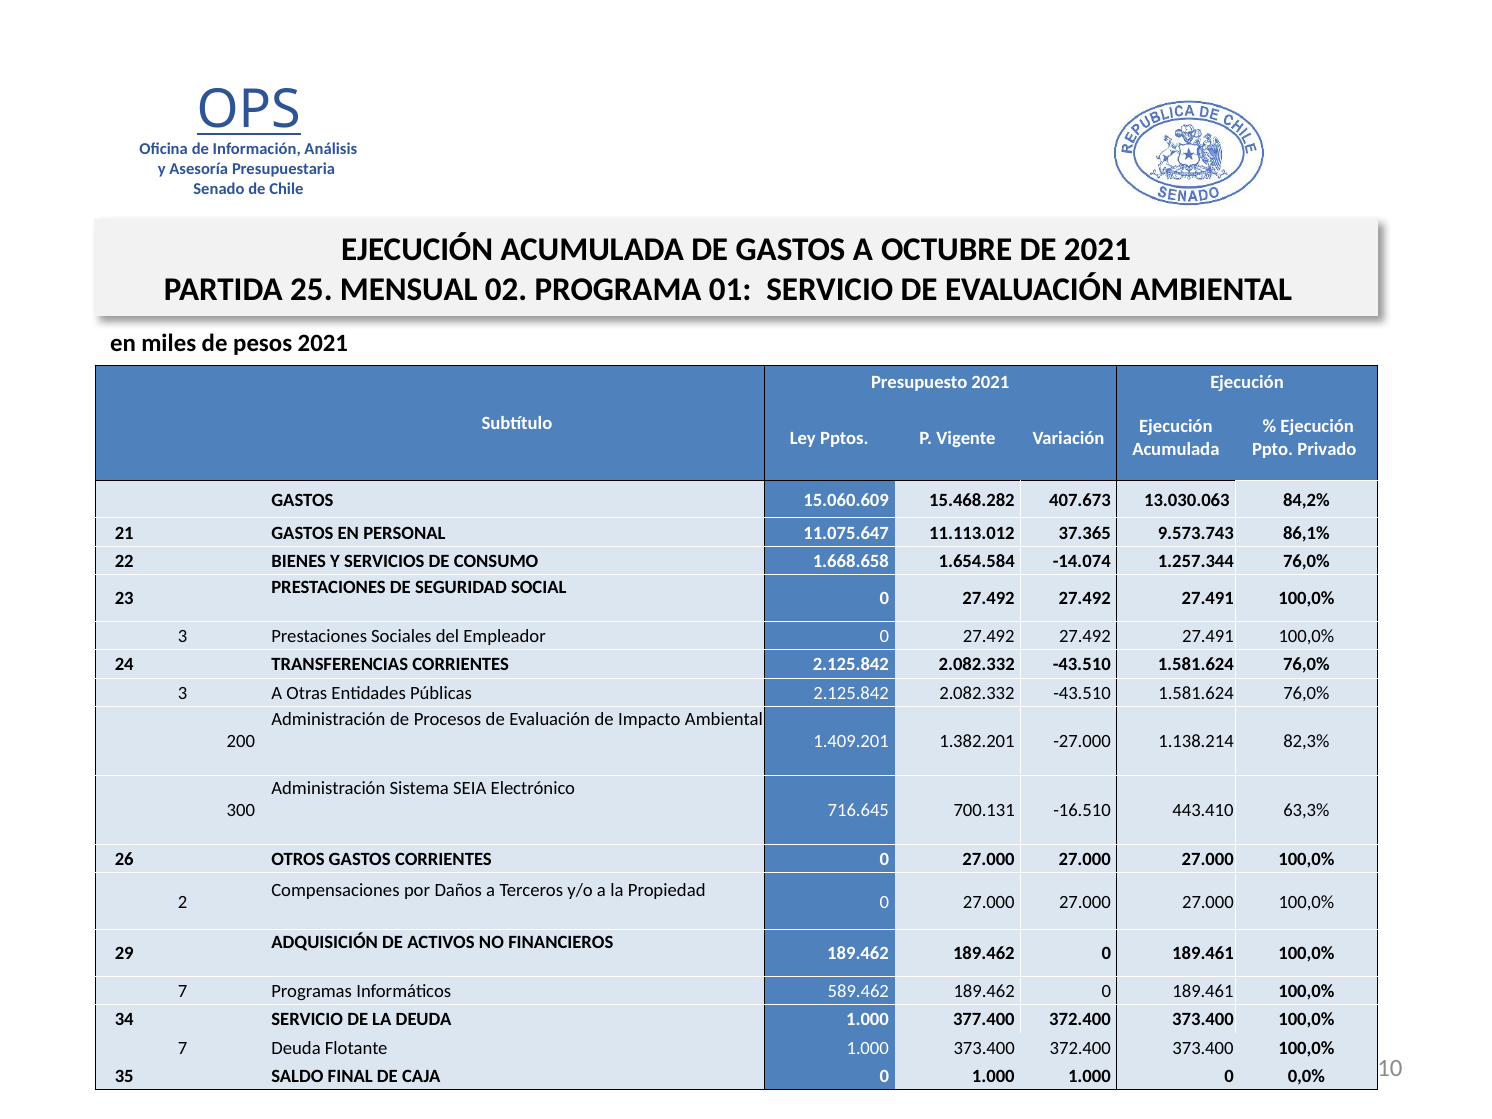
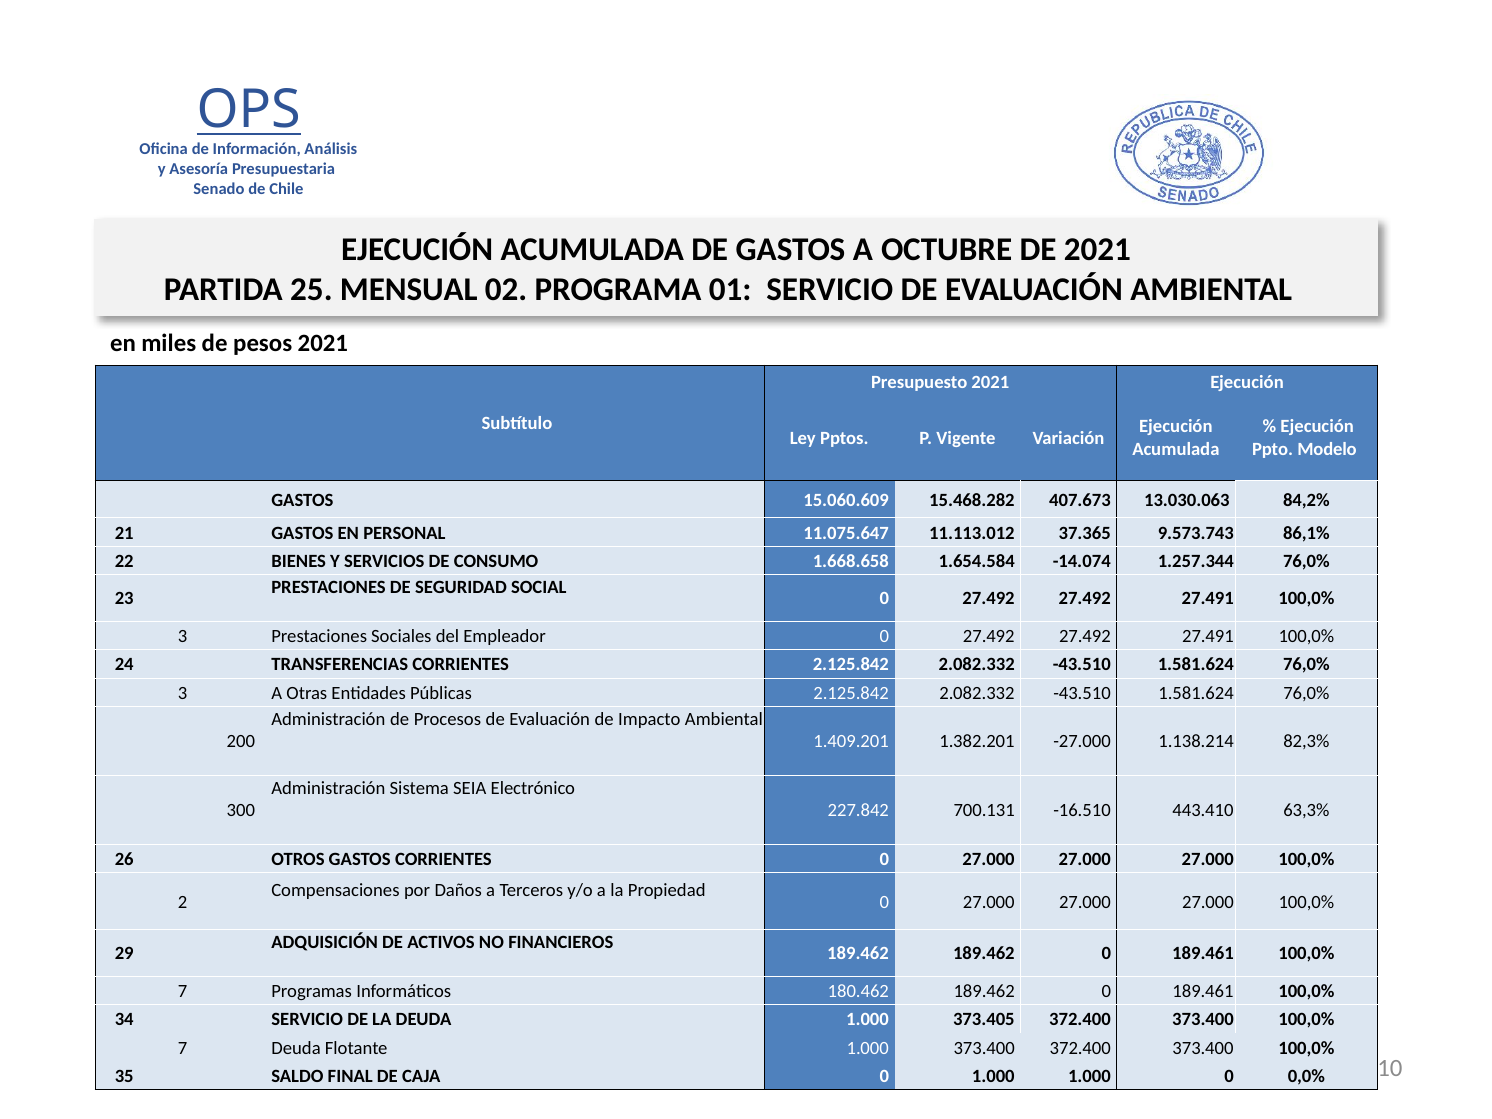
Privado: Privado -> Modelo (1327, 449)
716.645: 716.645 -> 227.842 (858, 811)
589.462: 589.462 -> 180.462 (858, 991)
377.400: 377.400 -> 373.405 (984, 1020)
